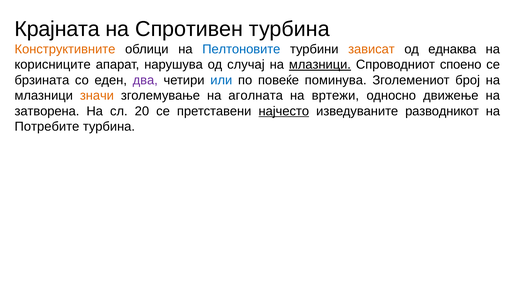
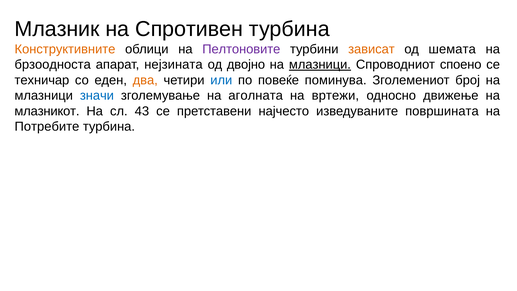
Крајната: Крајната -> Млазник (57, 29)
Пелтоновите colour: blue -> purple (241, 49)
еднаква: еднаква -> шемата (452, 49)
корисниците: корисниците -> брзоодноста (53, 65)
нарушува: нарушува -> нејзината (173, 65)
случај: случај -> двојно (246, 65)
брзината: брзината -> техничар (42, 80)
два colour: purple -> orange (145, 80)
значи colour: orange -> blue (97, 96)
затворена: затворена -> млазникот (47, 111)
20: 20 -> 43 (142, 111)
најчесто underline: present -> none (284, 111)
разводникот: разводникот -> површината (442, 111)
